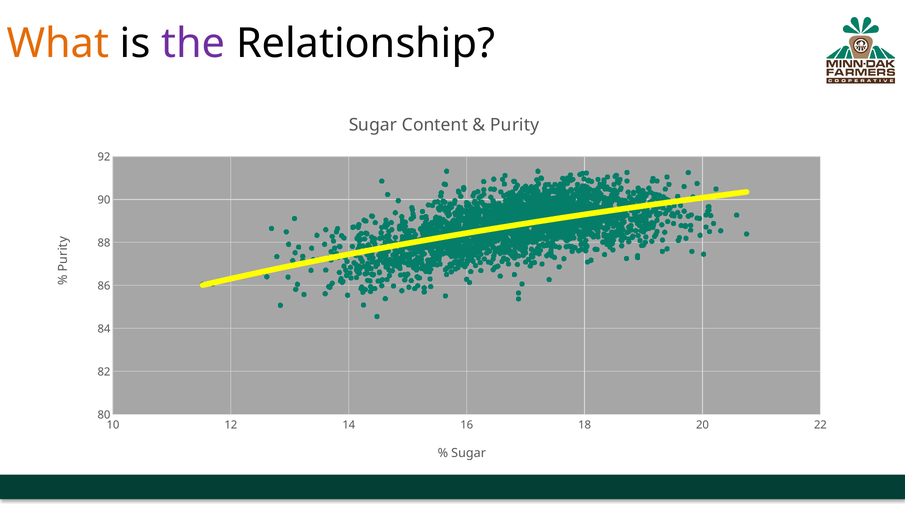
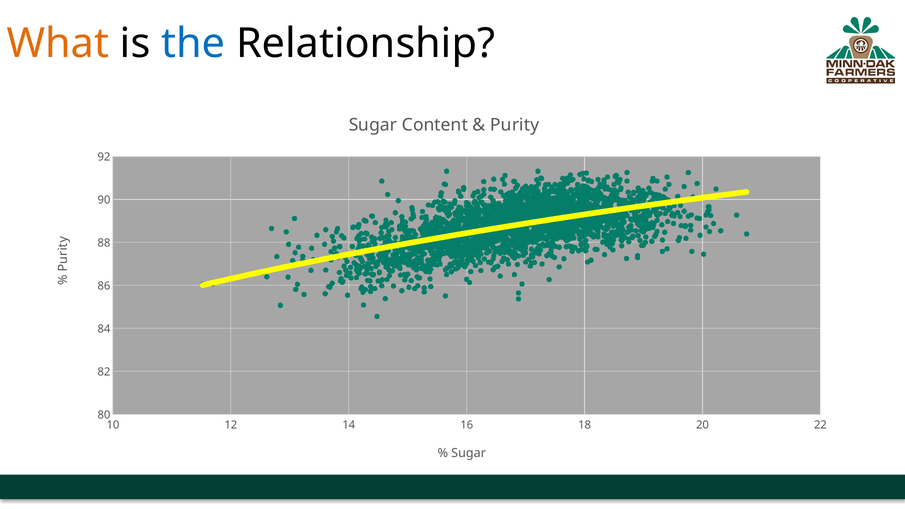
the colour: purple -> blue (193, 44)
